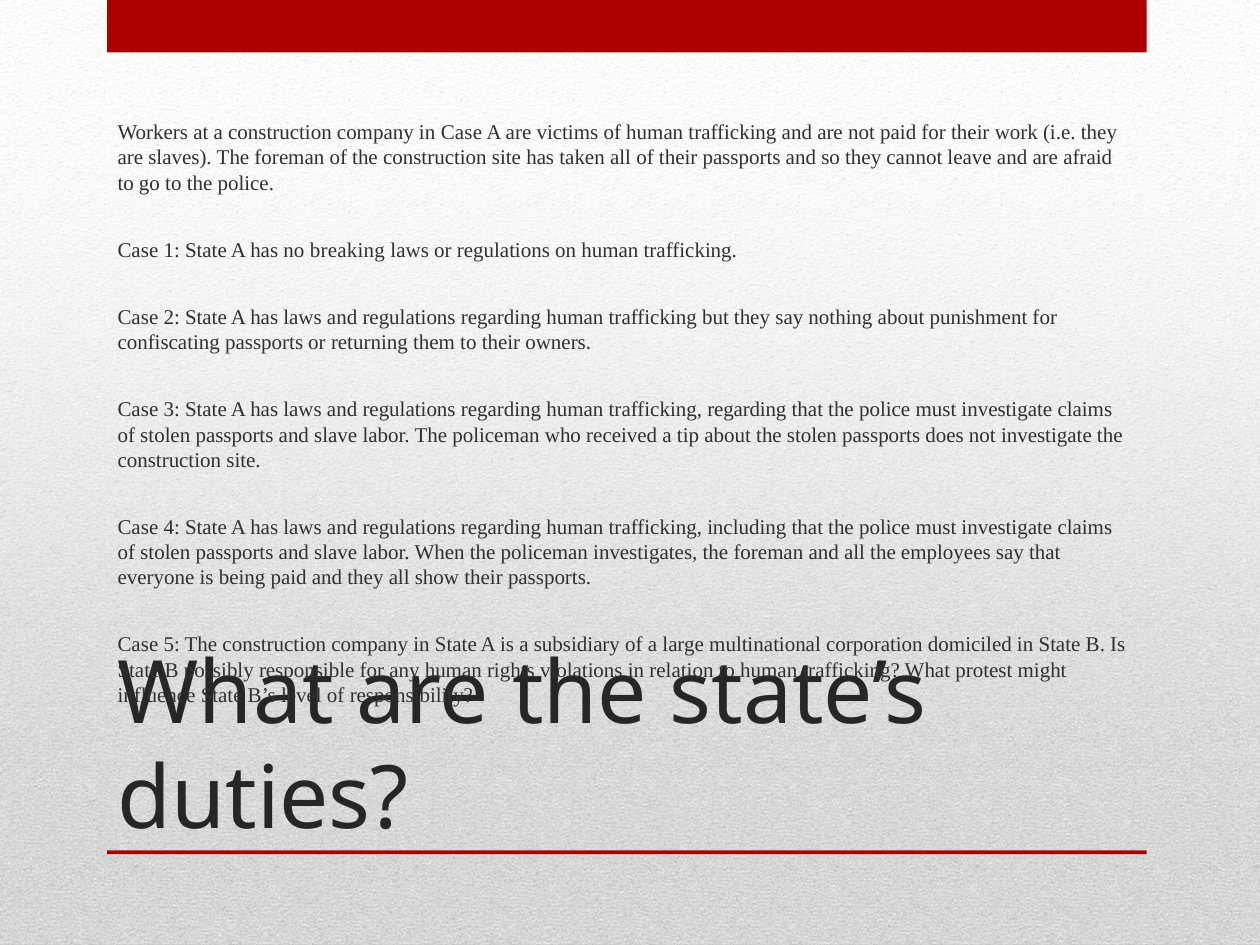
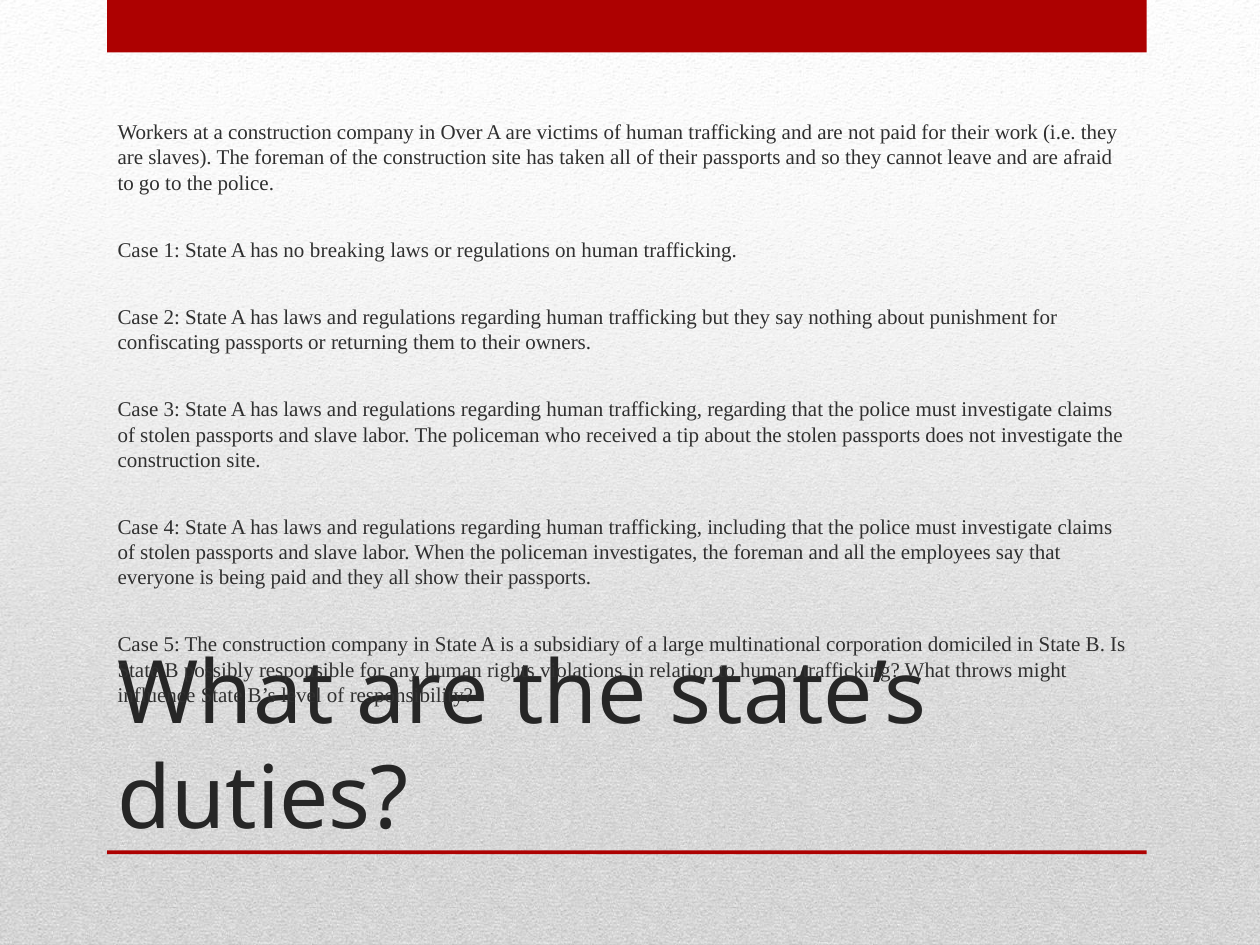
in Case: Case -> Over (462, 133)
protest: protest -> throws (984, 670)
